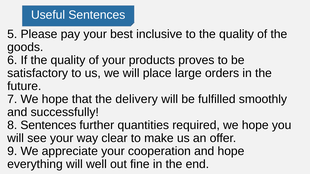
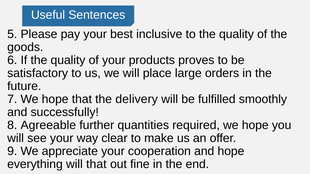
8 Sentences: Sentences -> Agreeable (48, 125)
will well: well -> that (96, 164)
